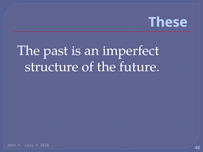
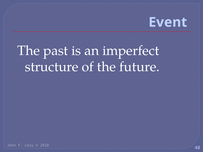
These: These -> Event (168, 22)
